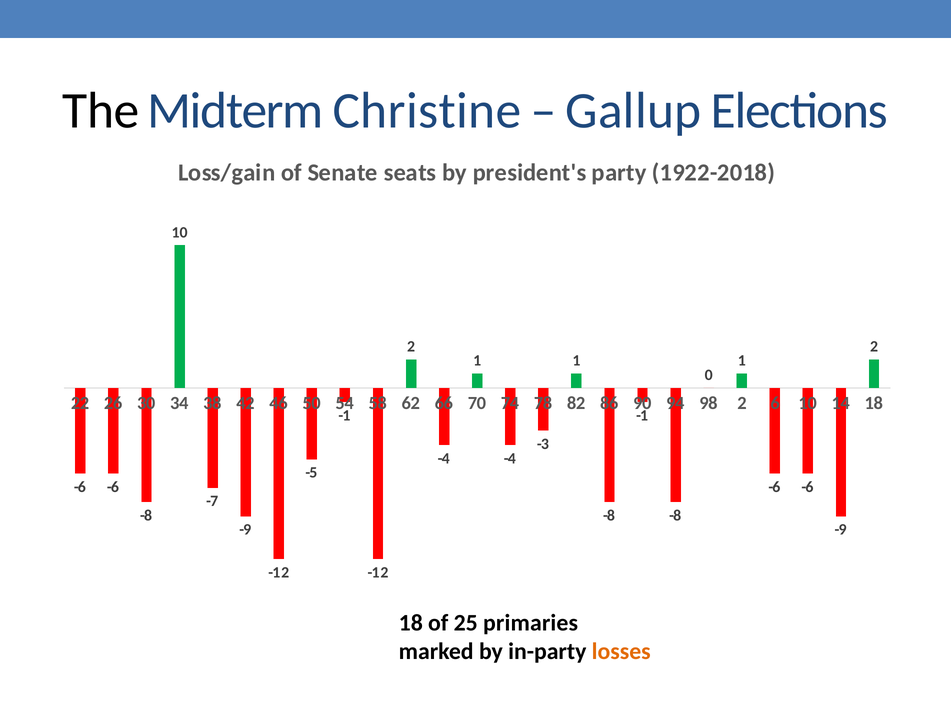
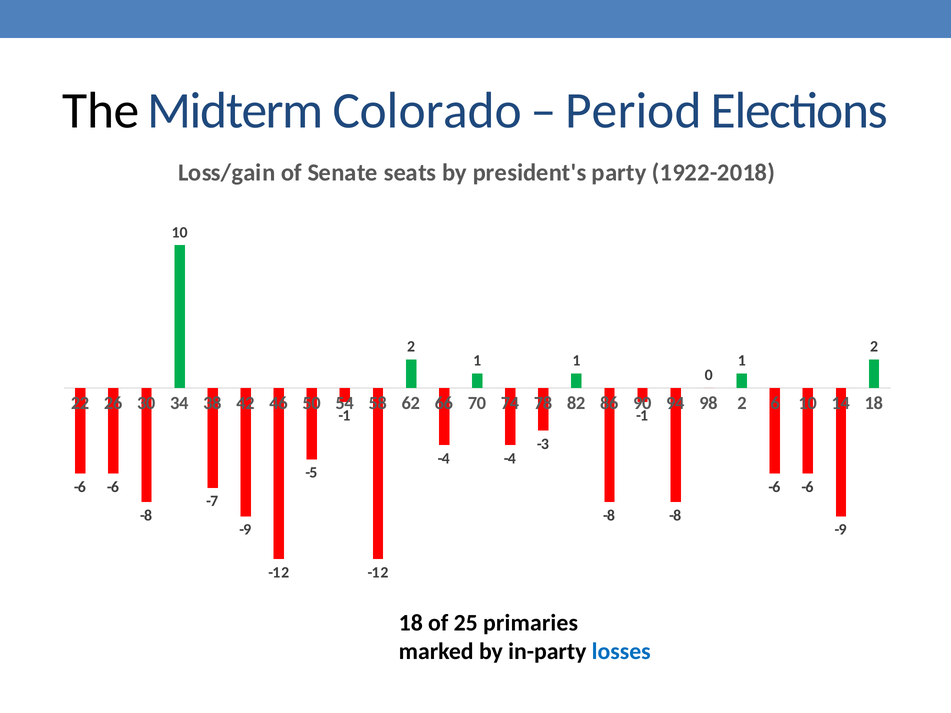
Christine: Christine -> Colorado (427, 111)
Gallup: Gallup -> Period (633, 111)
losses colour: orange -> blue (621, 651)
